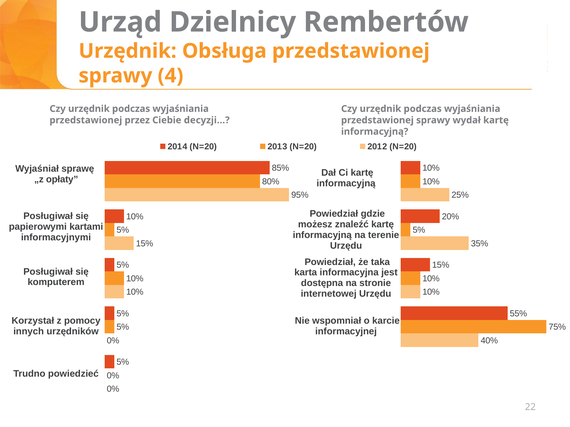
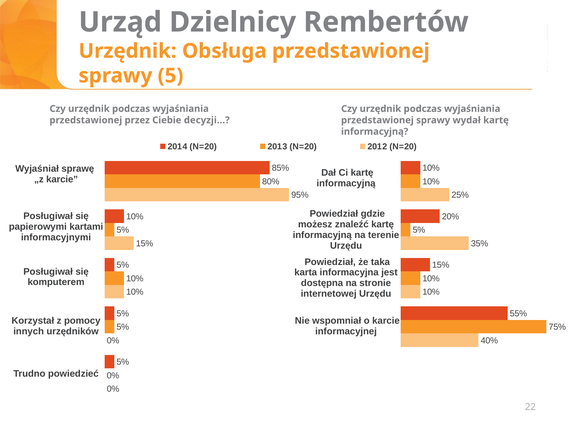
4: 4 -> 5 (171, 76)
„z opłaty: opłaty -> karcie (62, 180)
